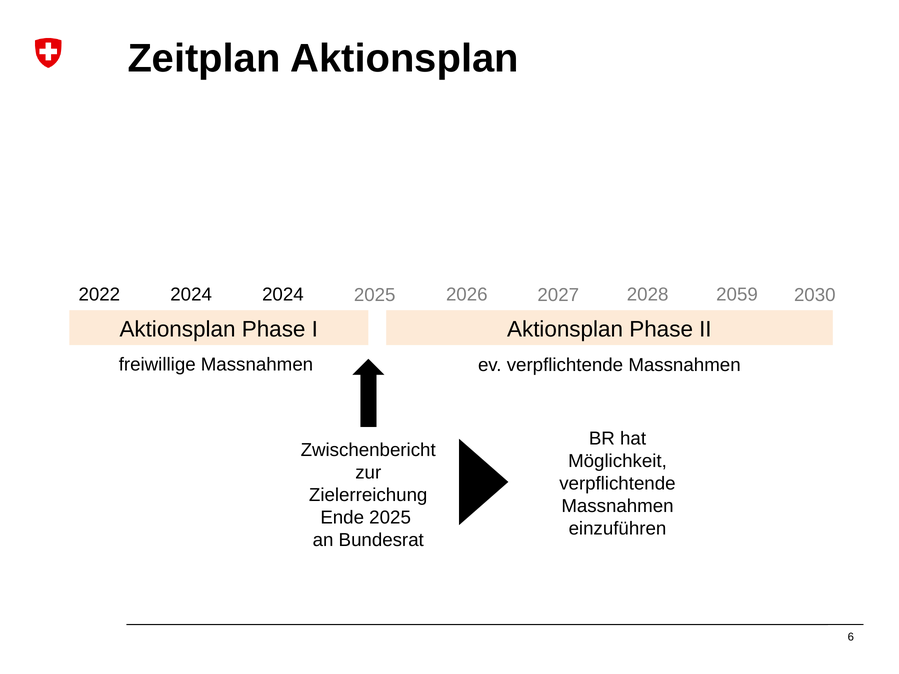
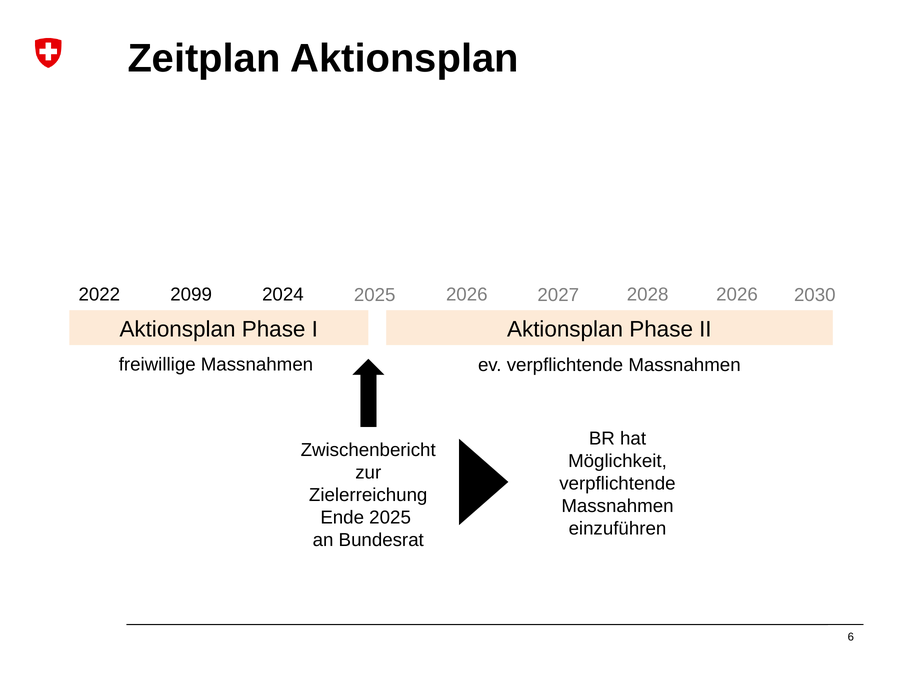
2024: 2024 -> 2099 (191, 295)
2022 2059: 2059 -> 2026 (737, 295)
